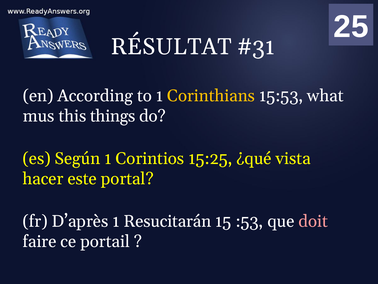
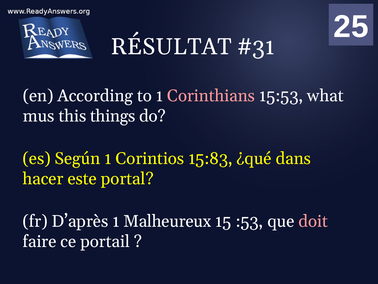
Corinthians colour: yellow -> pink (211, 96)
15:25: 15:25 -> 15:83 (210, 158)
vista: vista -> dans (293, 158)
Resucitarán: Resucitarán -> Malheureux (167, 221)
